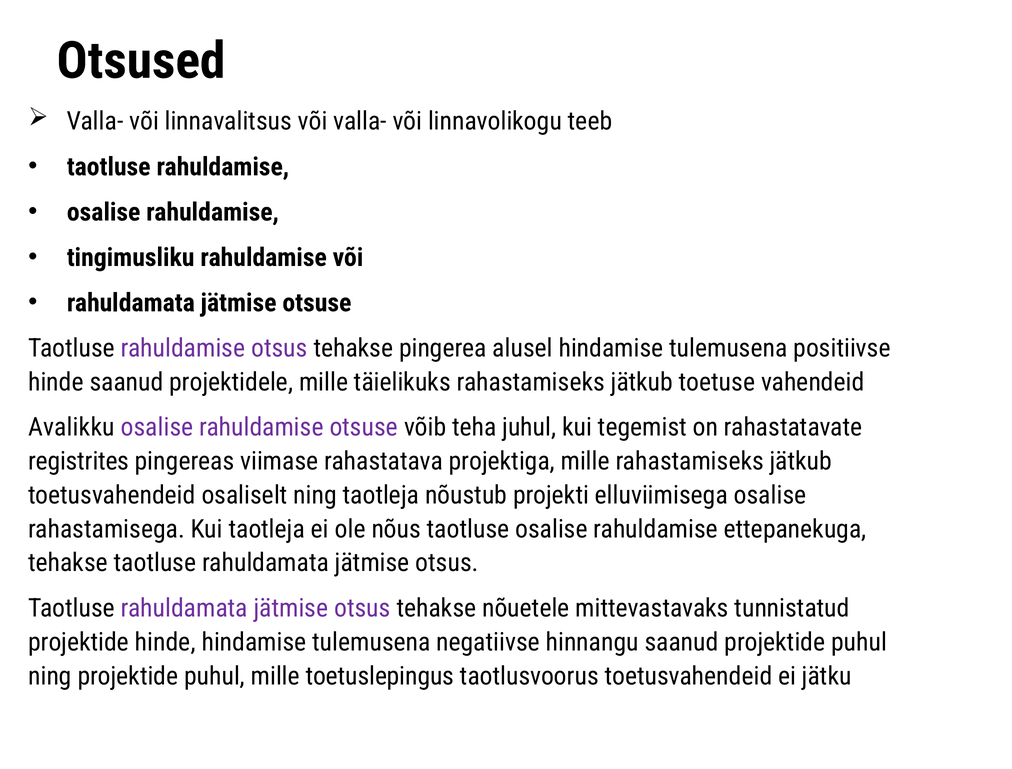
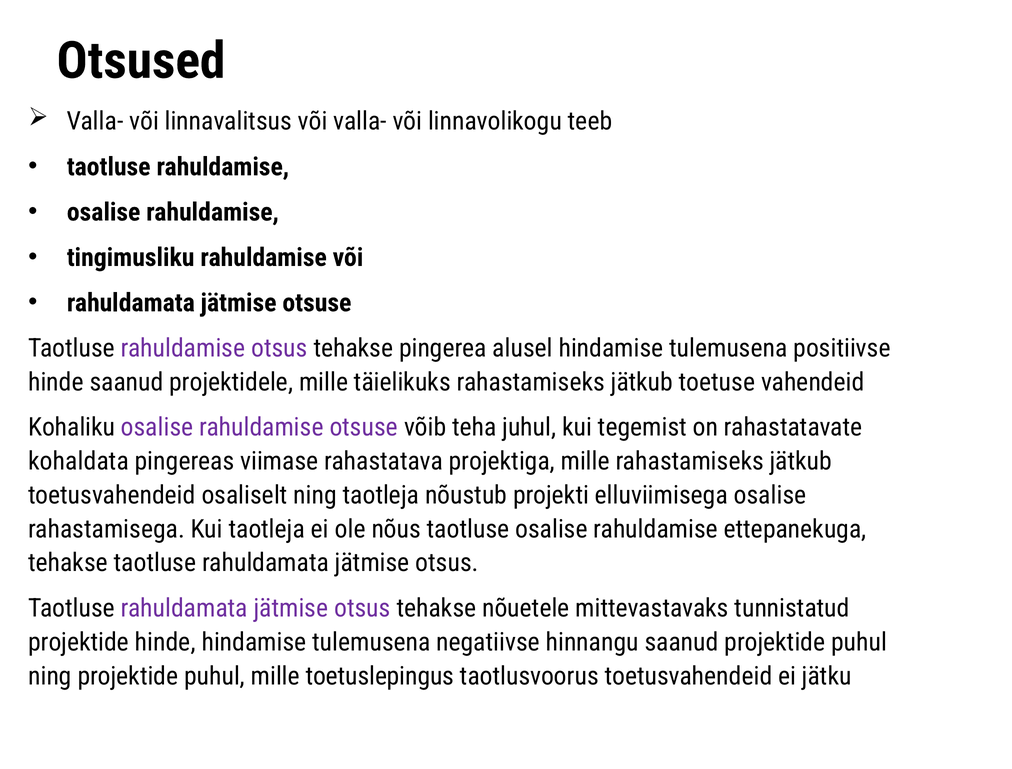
Avalikku: Avalikku -> Kohaliku (72, 427)
registrites: registrites -> kohaldata (79, 461)
